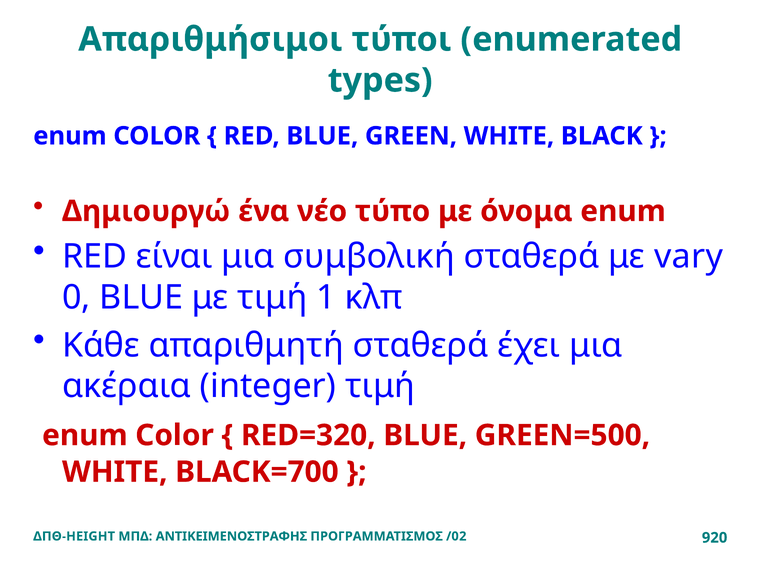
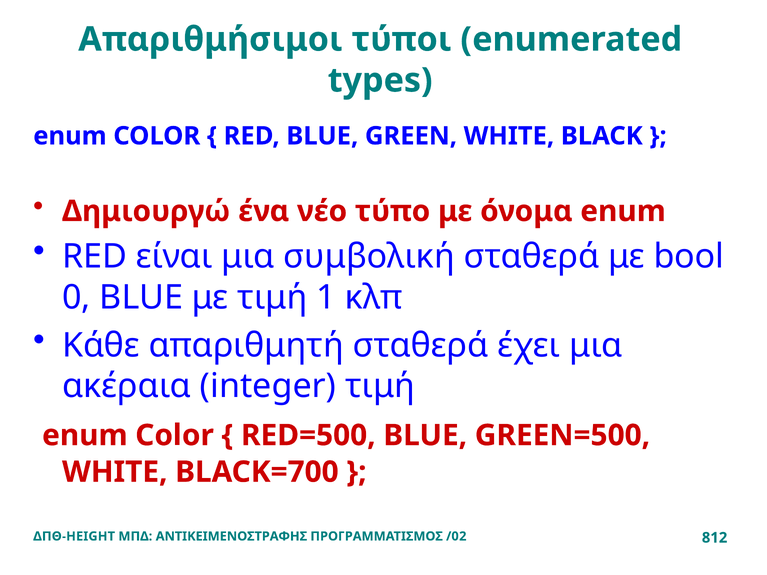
vary: vary -> bool (689, 257)
RED=320: RED=320 -> RED=500 (308, 436)
920: 920 -> 812 (715, 538)
